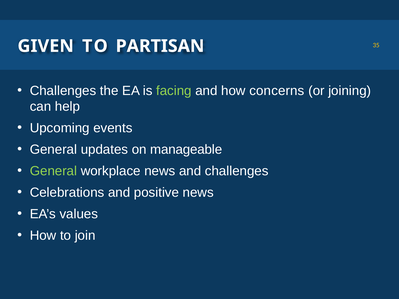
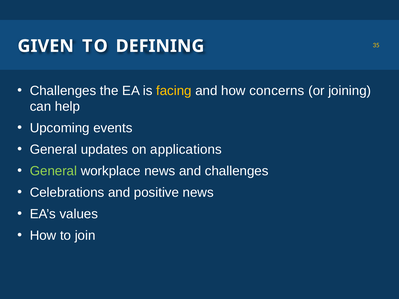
PARTISAN: PARTISAN -> DEFINING (160, 46)
facing colour: light green -> yellow (174, 91)
manageable: manageable -> applications (186, 150)
